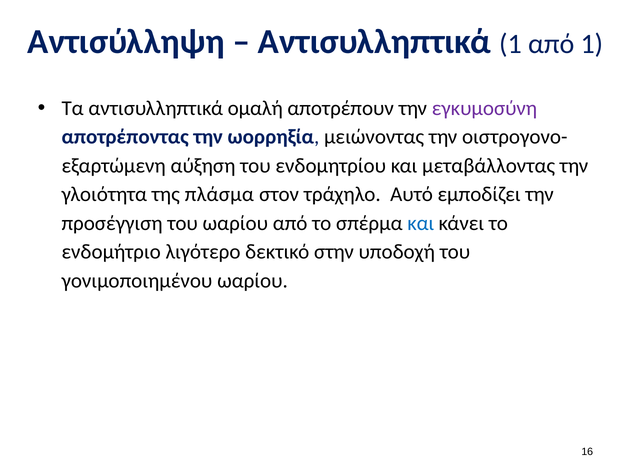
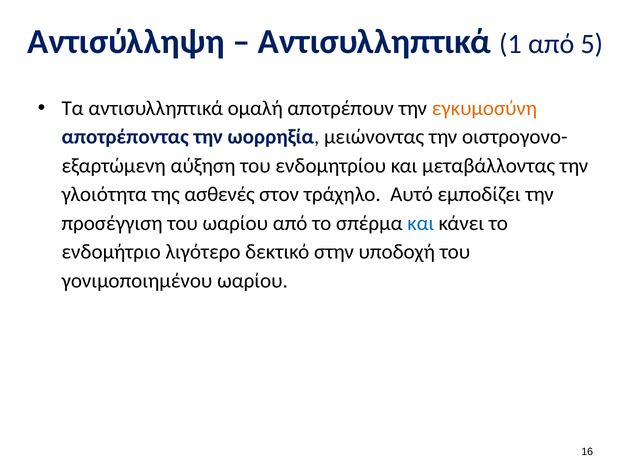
από 1: 1 -> 5 (592, 44)
εγκυμοσύνη colour: purple -> orange (484, 108)
πλάσμα: πλάσμα -> ασθενές (220, 195)
